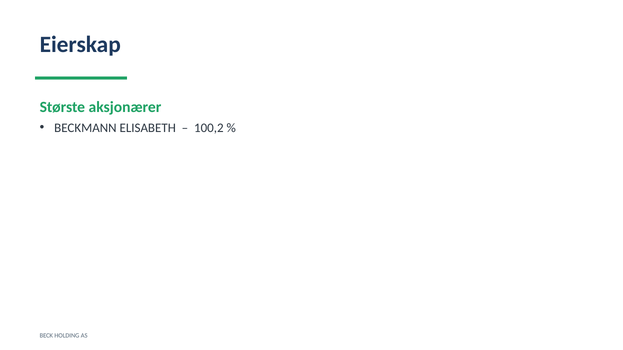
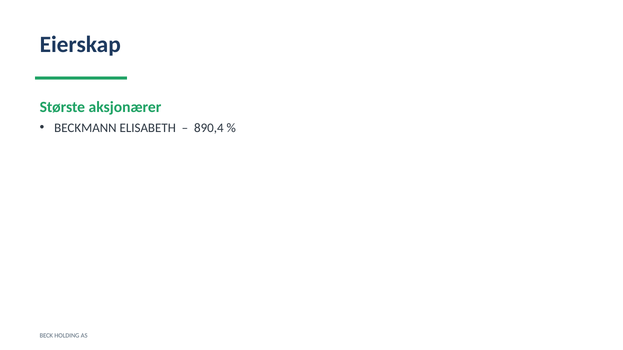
100,2: 100,2 -> 890,4 (209, 128)
